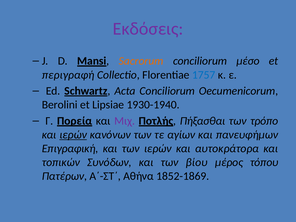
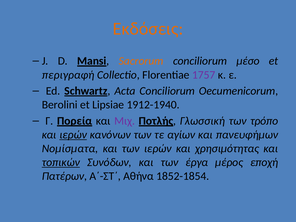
Εκδόσεις colour: purple -> orange (148, 29)
1757 colour: blue -> purple (204, 75)
1930-1940: 1930-1940 -> 1912-1940 (153, 105)
Πήξασθαι: Πήξασθαι -> Γλωσσική (202, 121)
Επιγραφική: Επιγραφική -> Νομίσματα (70, 149)
αυτοκράτορα: αυτοκράτορα -> χρησιμότητας (227, 149)
τοπικών underline: none -> present (61, 162)
βίου: βίου -> έργα (197, 162)
τόπου: τόπου -> εποχή (264, 162)
1852-1869: 1852-1869 -> 1852-1854 (183, 176)
